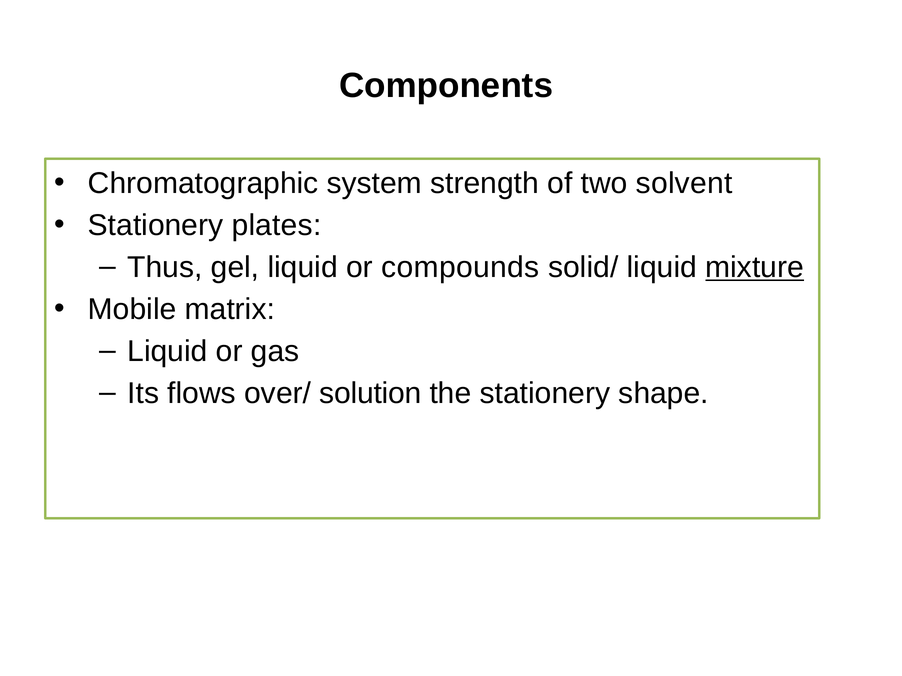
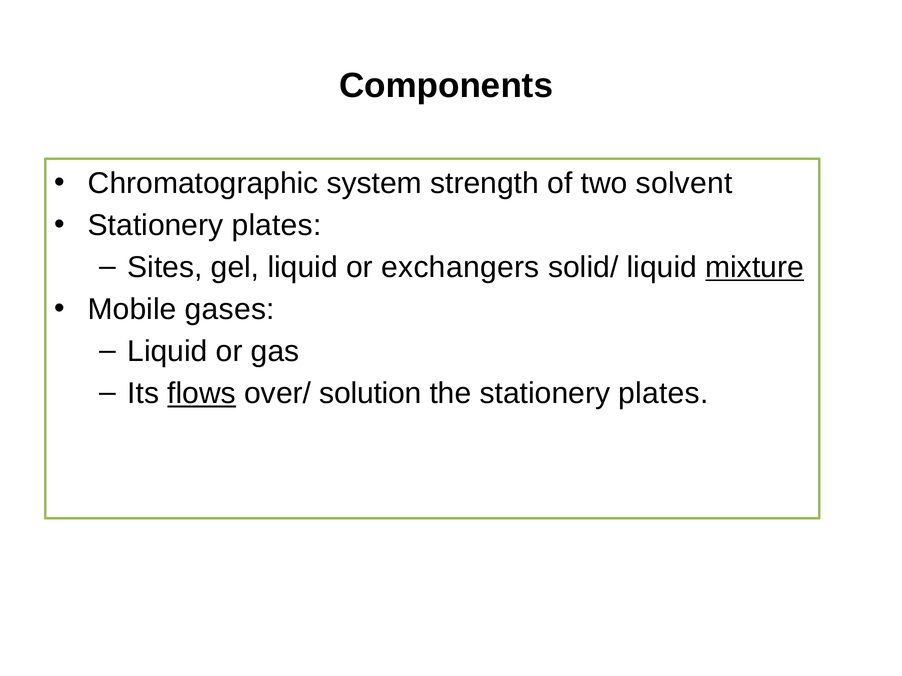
Thus: Thus -> Sites (165, 268)
compounds: compounds -> exchangers (460, 268)
matrix: matrix -> gases (230, 310)
flows underline: none -> present (202, 394)
the stationery shape: shape -> plates (663, 394)
